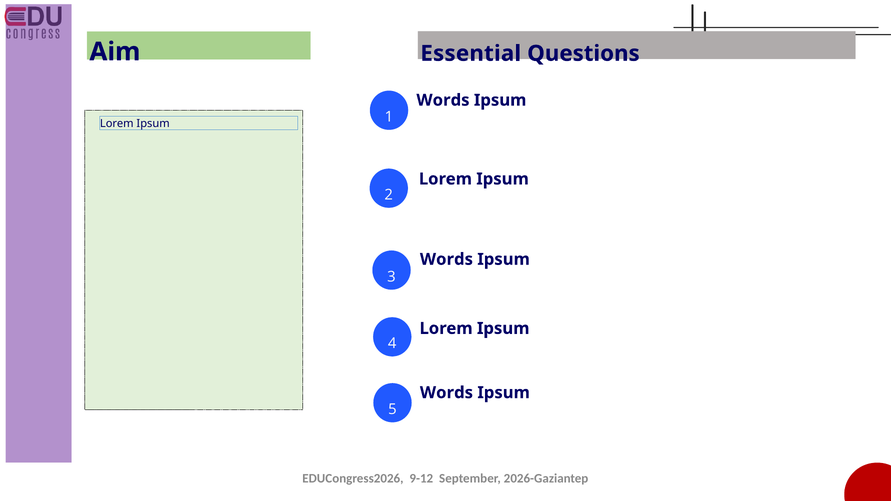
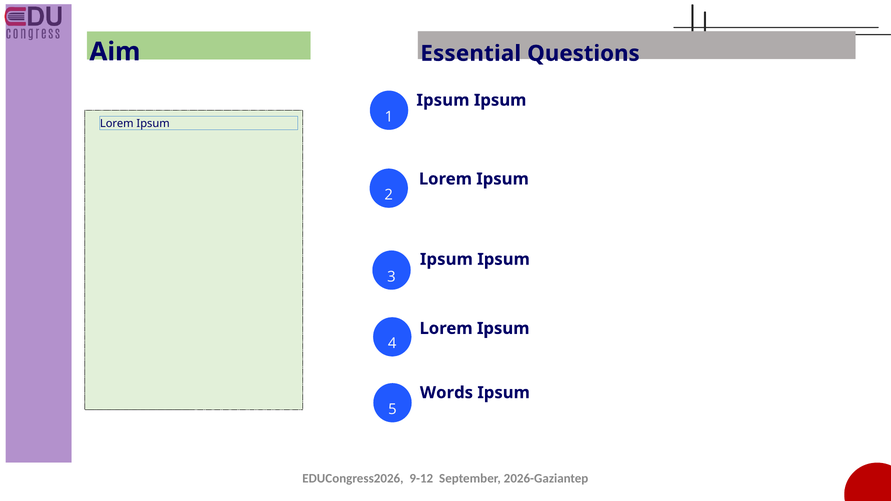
Words: Words -> Ipsum (443, 100)
Words: Words -> Ipsum (446, 259)
